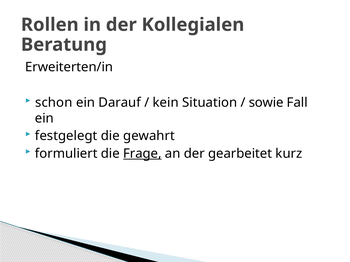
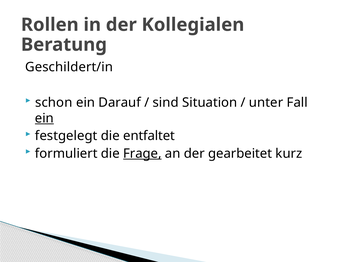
Erweiterten/in: Erweiterten/in -> Geschildert/in (69, 67)
kein: kein -> sind (166, 103)
sowie: sowie -> unter (266, 103)
ein underline: none -> present (44, 118)
gewahrt: gewahrt -> entfaltet (149, 136)
